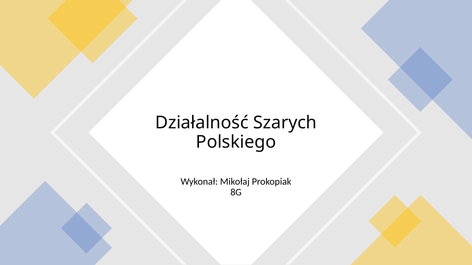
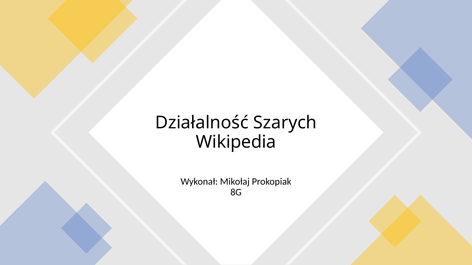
Polskiego: Polskiego -> Wikipedia (236, 142)
